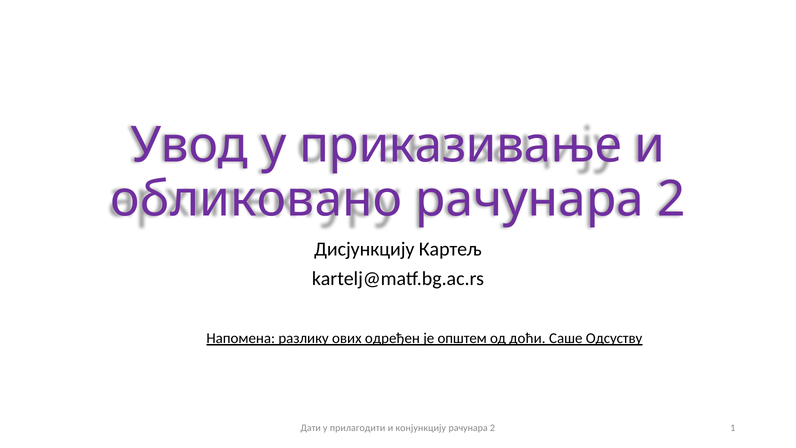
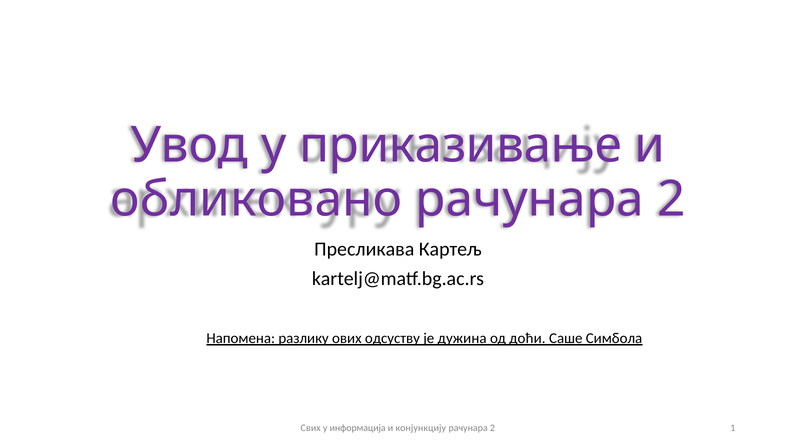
Дисјункцију: Дисјункцију -> Пресликава (364, 249)
одређен: одређен -> одсуству (392, 338)
општем: општем -> дужина (462, 338)
Одсуству: Одсуству -> Симбола (614, 338)
Дати: Дати -> Свих (311, 427)
прилагодити: прилагодити -> информација (358, 427)
